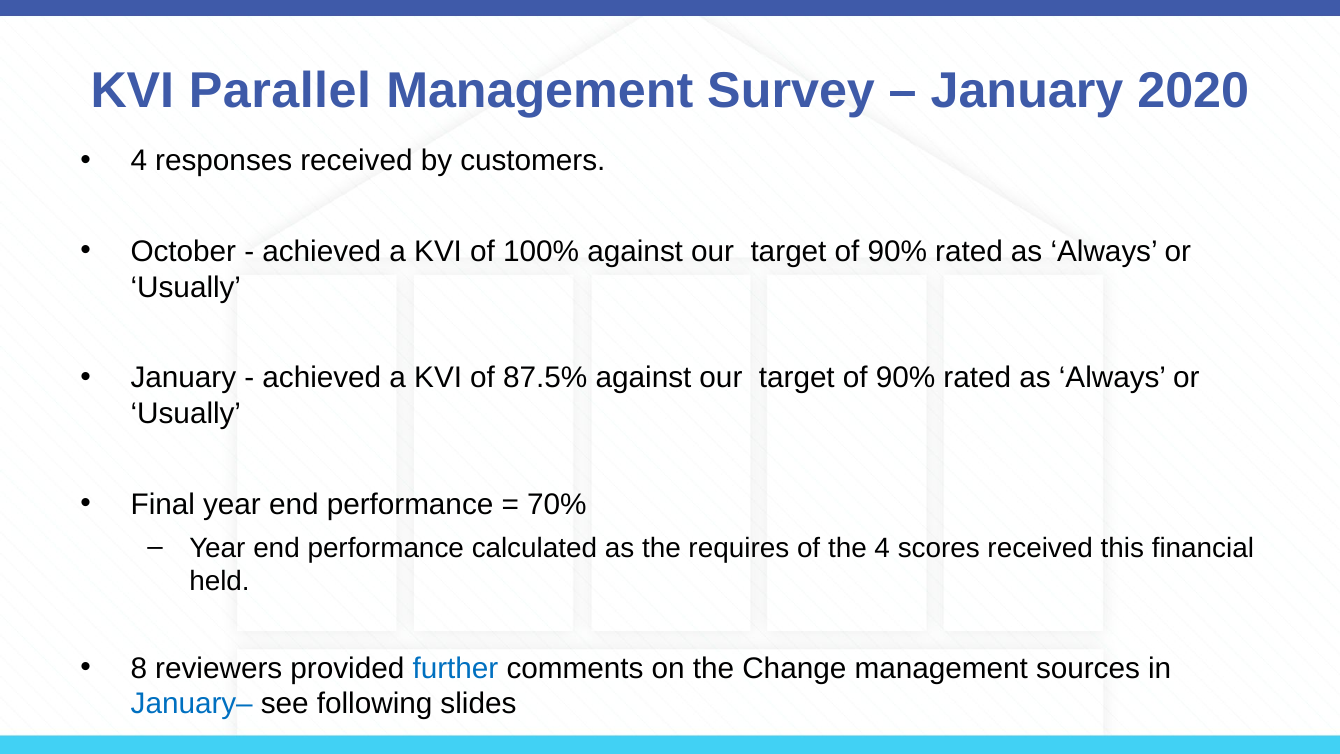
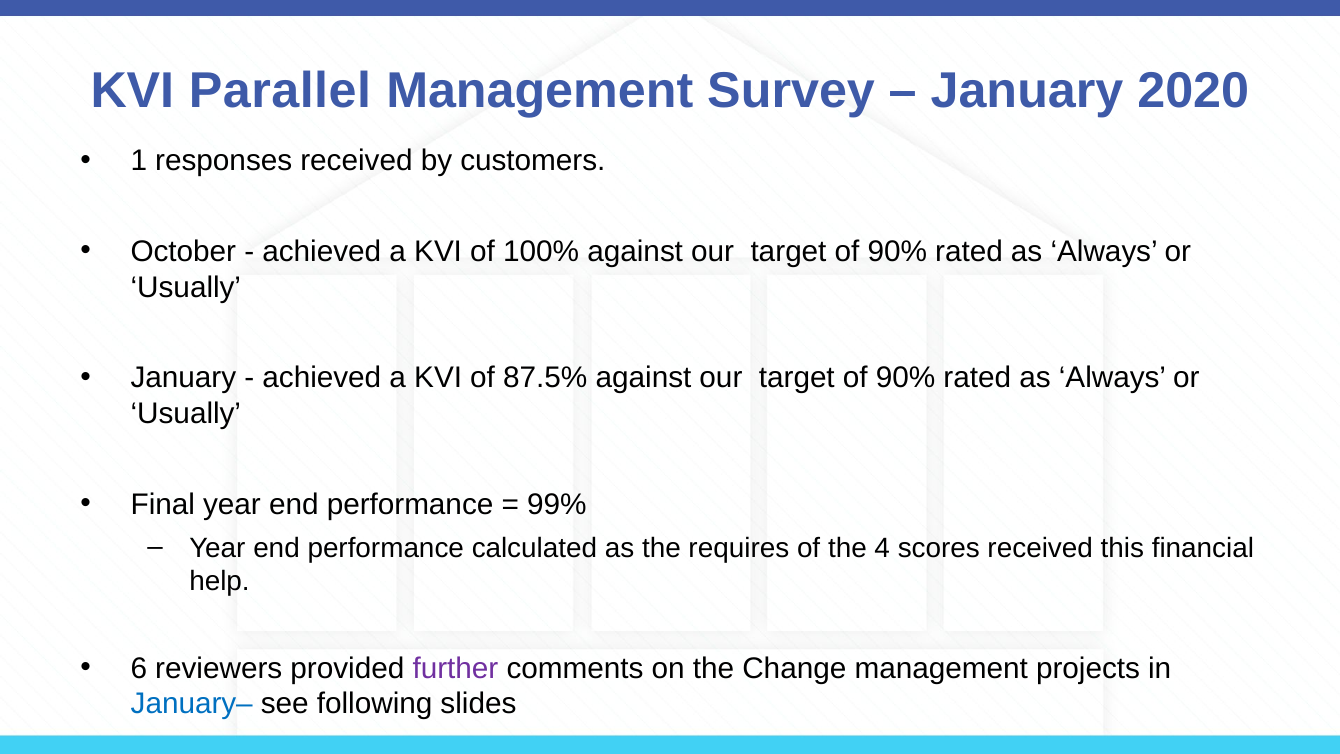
4: 4 -> 1 (139, 161)
70%: 70% -> 99% (557, 504)
held: held -> help (219, 581)
8: 8 -> 6 (139, 668)
further colour: blue -> purple (456, 668)
sources: sources -> projects (1088, 668)
